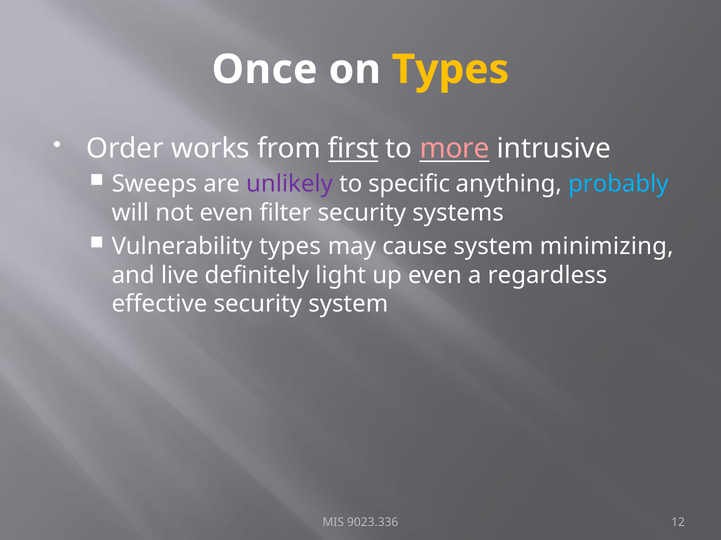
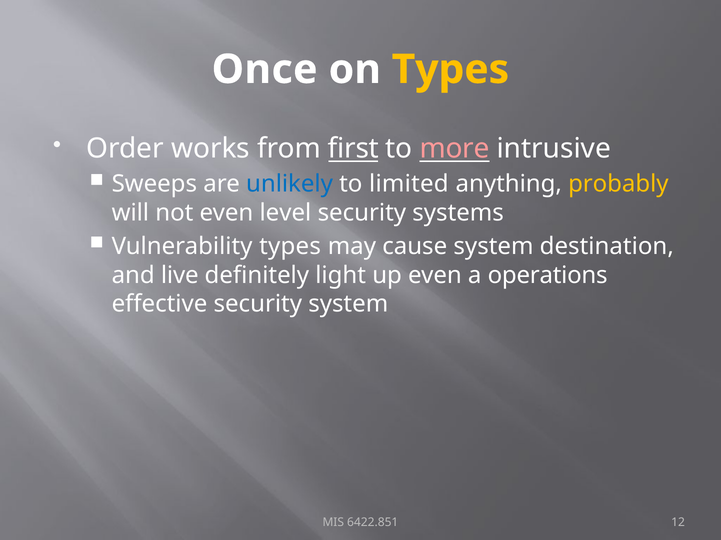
unlikely colour: purple -> blue (290, 184)
specific: specific -> limited (409, 184)
probably colour: light blue -> yellow (618, 184)
filter: filter -> level (285, 213)
minimizing: minimizing -> destination (607, 247)
regardless: regardless -> operations (548, 276)
9023.336: 9023.336 -> 6422.851 (373, 523)
